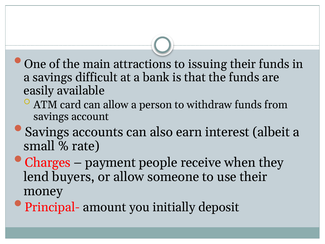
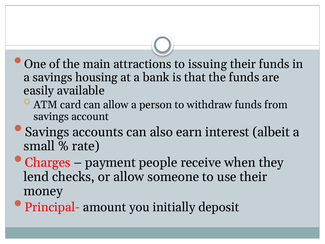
difficult: difficult -> housing (96, 77)
buyers: buyers -> checks (73, 177)
